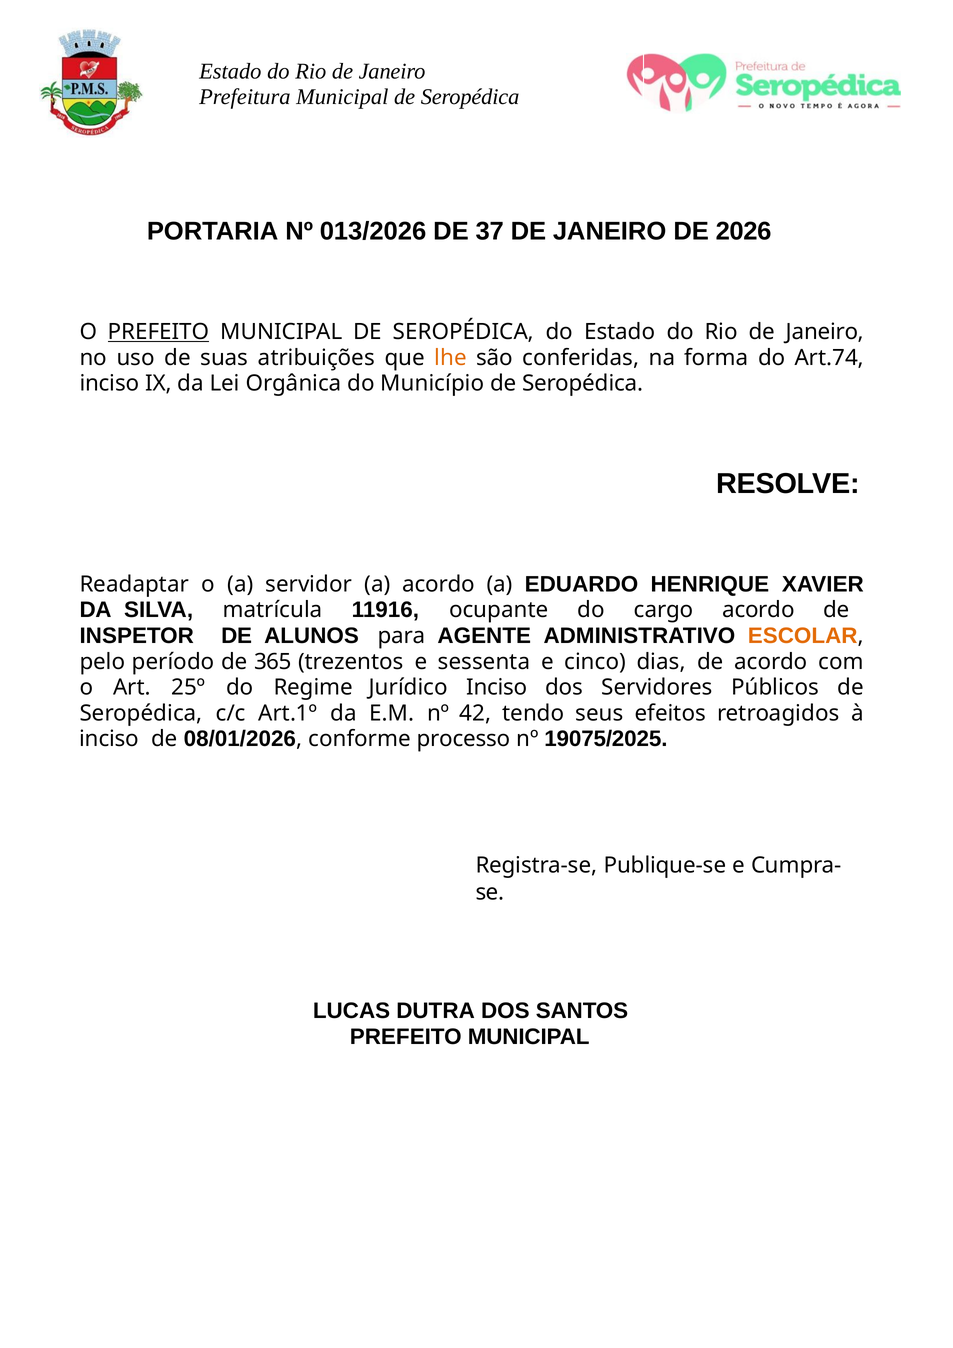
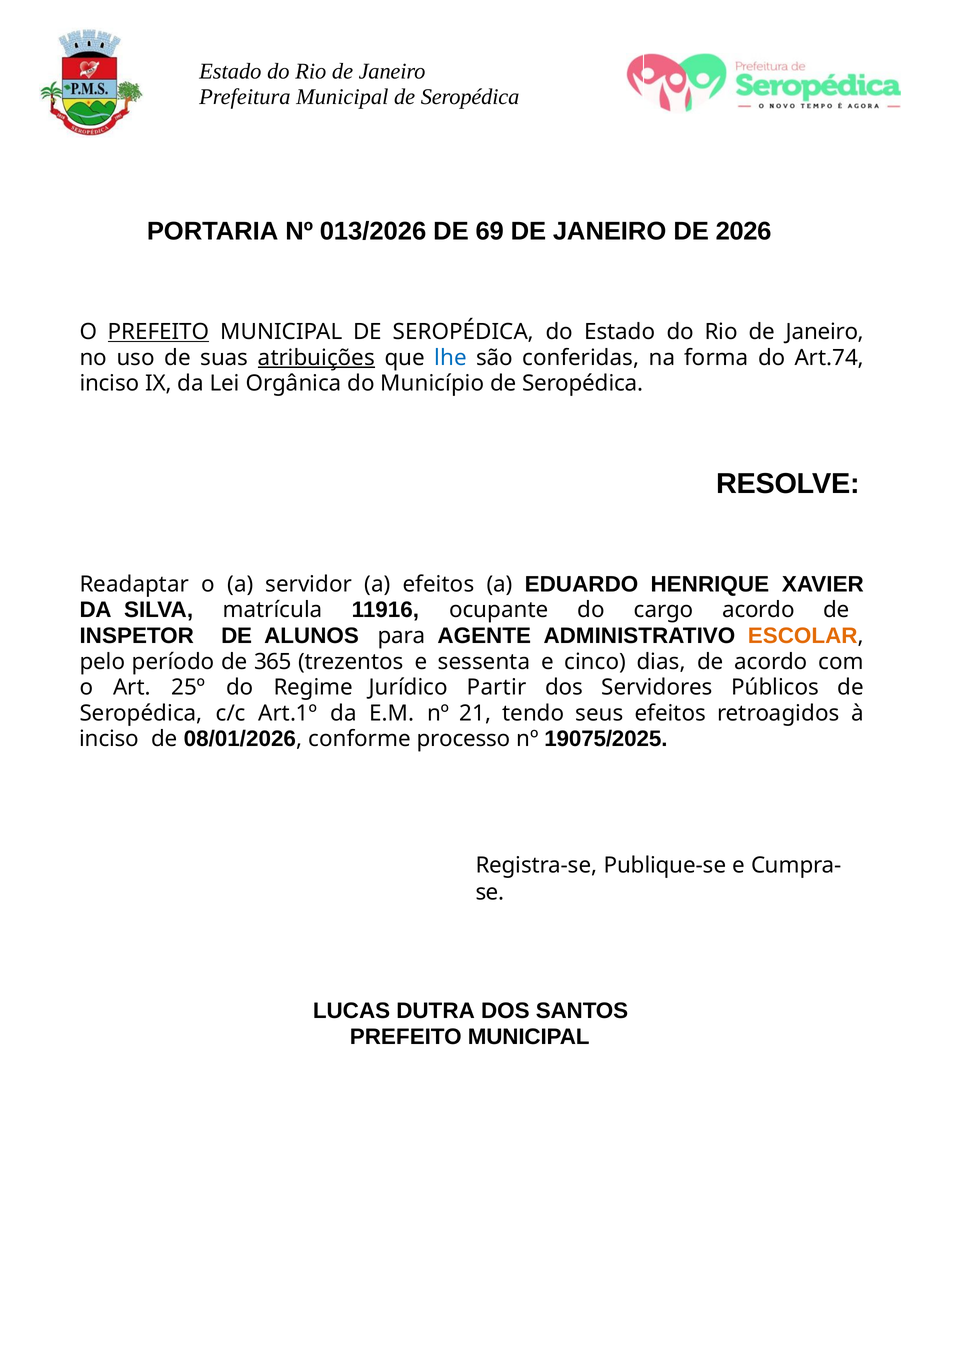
37: 37 -> 69 (490, 231)
atribuições underline: none -> present (316, 358)
lhe colour: orange -> blue (451, 358)
a acordo: acordo -> efeitos (438, 584)
Jurídico Inciso: Inciso -> Partir (497, 688)
42: 42 -> 21 (475, 714)
